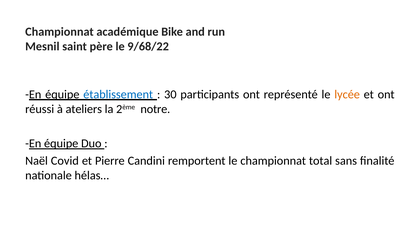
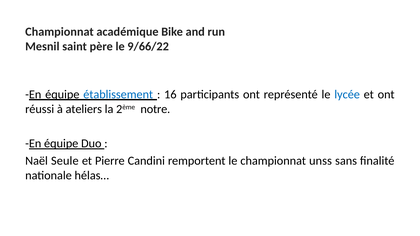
9/68/22: 9/68/22 -> 9/66/22 (148, 47)
30: 30 -> 16 (170, 94)
lycée colour: orange -> blue (347, 94)
Covid: Covid -> Seule (65, 161)
total: total -> unss (320, 161)
